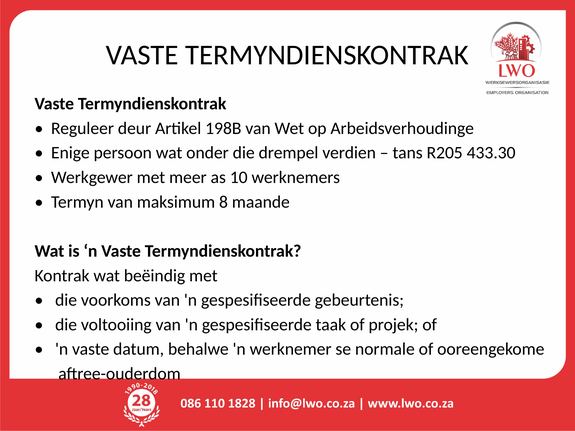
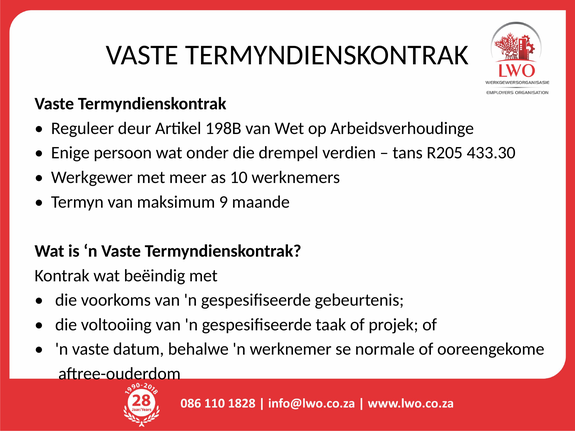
8: 8 -> 9 (223, 202)
